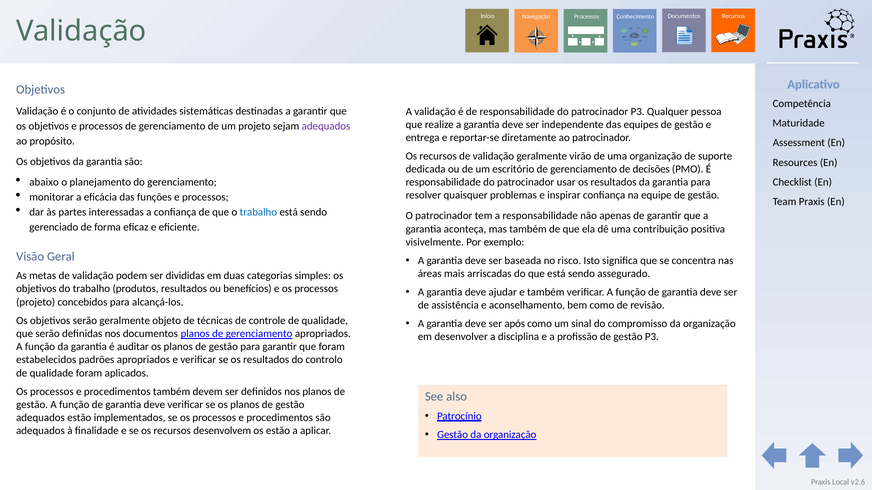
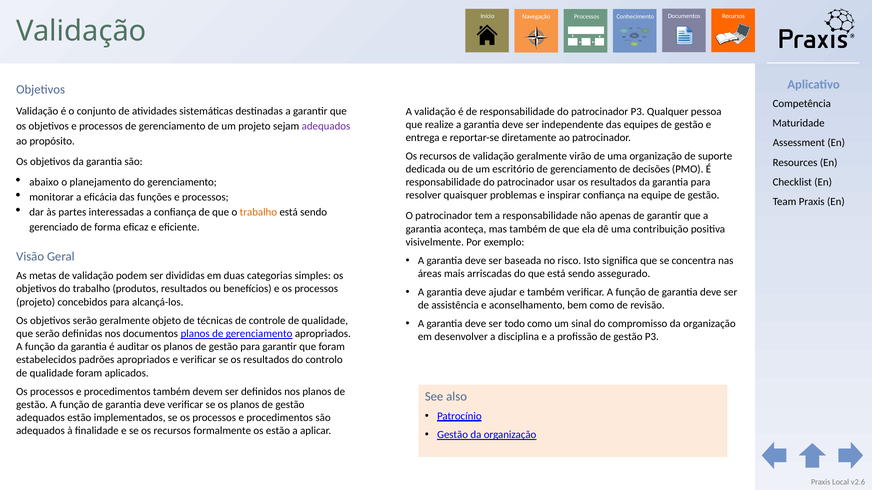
trabalho colour: blue -> orange (258, 212)
após: após -> todo (515, 324)
desenvolvem: desenvolvem -> formalmente (222, 431)
